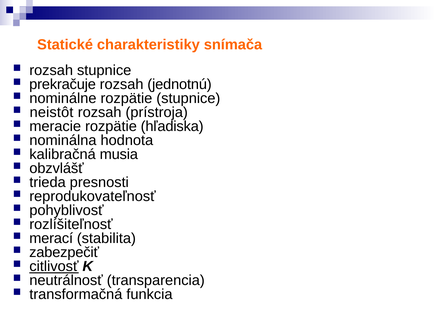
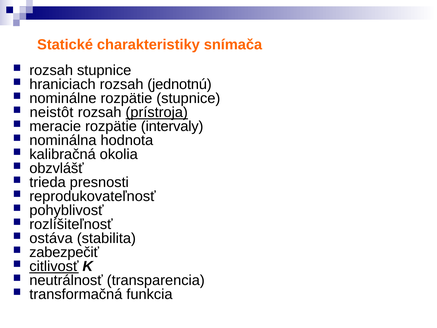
prekračuje: prekračuje -> hraniciach (63, 84)
prístroja underline: none -> present (157, 112)
hľadiska: hľadiska -> intervaly (172, 126)
musia: musia -> okolia (119, 154)
merací: merací -> ostáva (51, 238)
